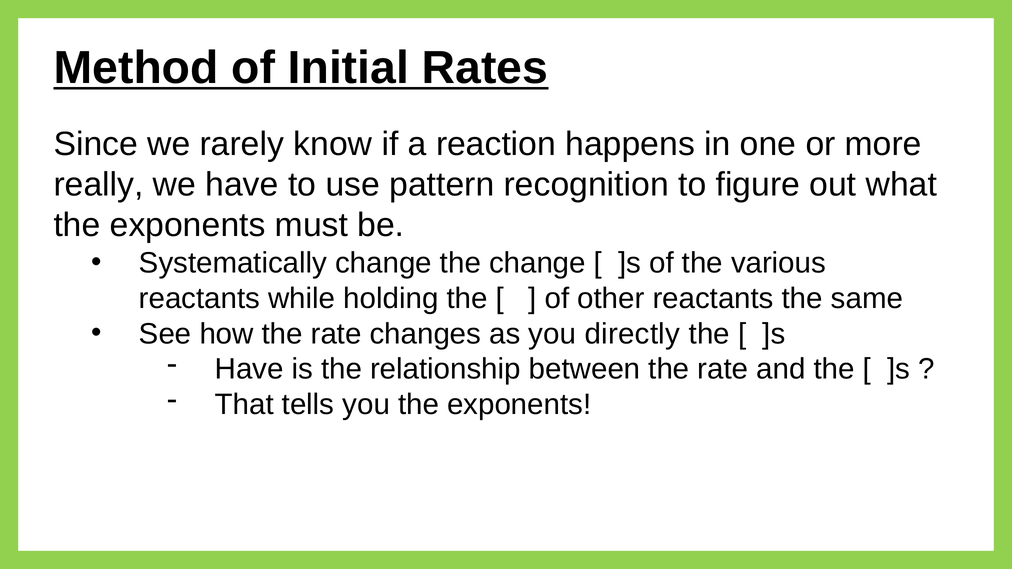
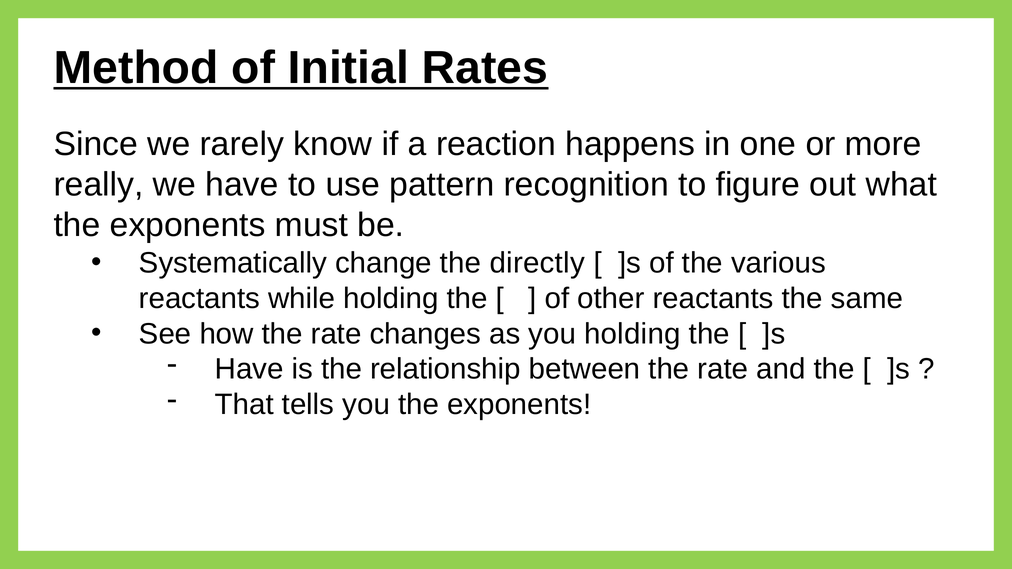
the change: change -> directly (537, 263)
you directly: directly -> holding (632, 334)
